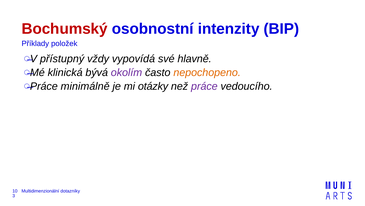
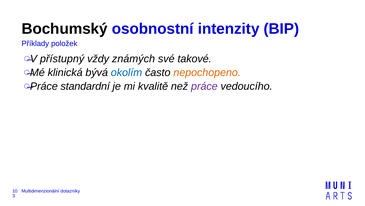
Bochumský colour: red -> black (65, 29)
vypovídá: vypovídá -> známých (133, 59)
hlavně: hlavně -> takové (195, 59)
okolím colour: purple -> blue (127, 72)
minimálně: minimálně -> standardní (85, 86)
otázky: otázky -> kvalitě (153, 86)
